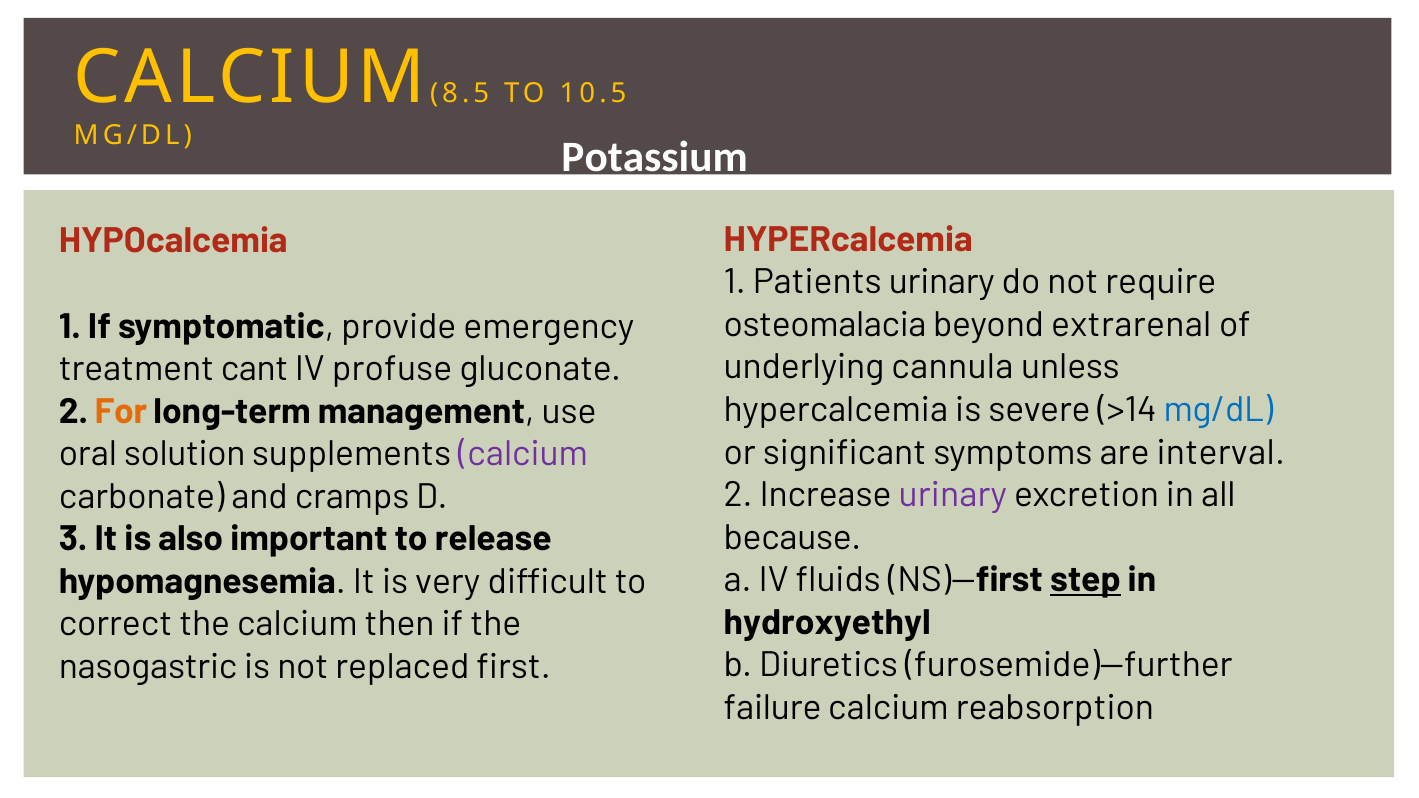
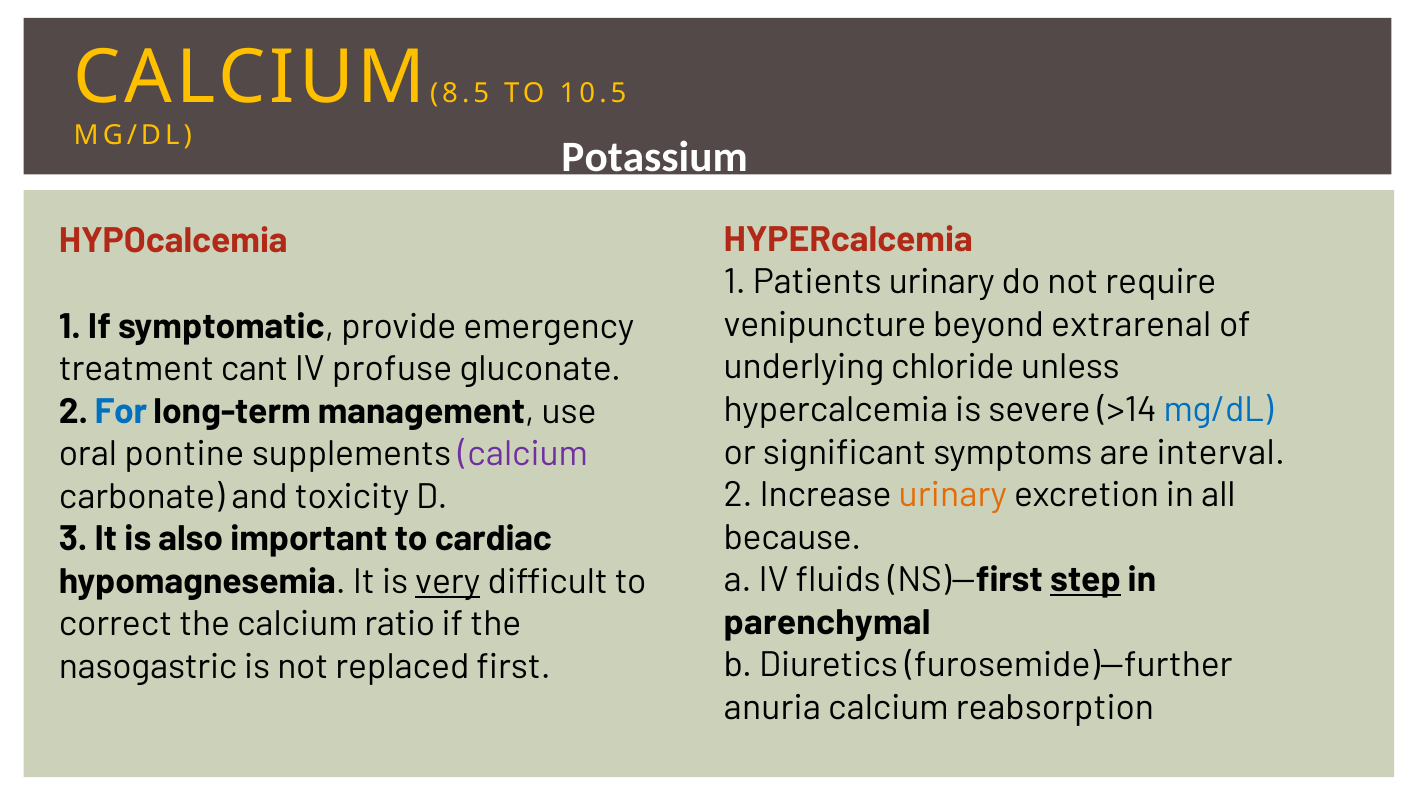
osteomalacia: osteomalacia -> venipuncture (825, 325)
cannula: cannula -> chloride (953, 367)
For colour: orange -> blue (121, 412)
solution: solution -> pontine (184, 454)
urinary colour: purple -> orange (953, 495)
cramps: cramps -> toxicity (352, 497)
release: release -> cardiac (493, 539)
very underline: none -> present (448, 582)
hydroxyethyl: hydroxyethyl -> parenchymal (827, 623)
then: then -> ratio (400, 624)
failure: failure -> anuria (772, 708)
